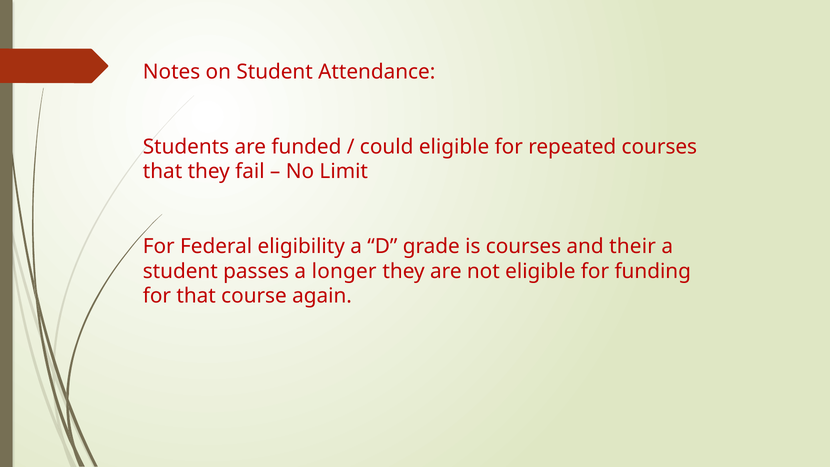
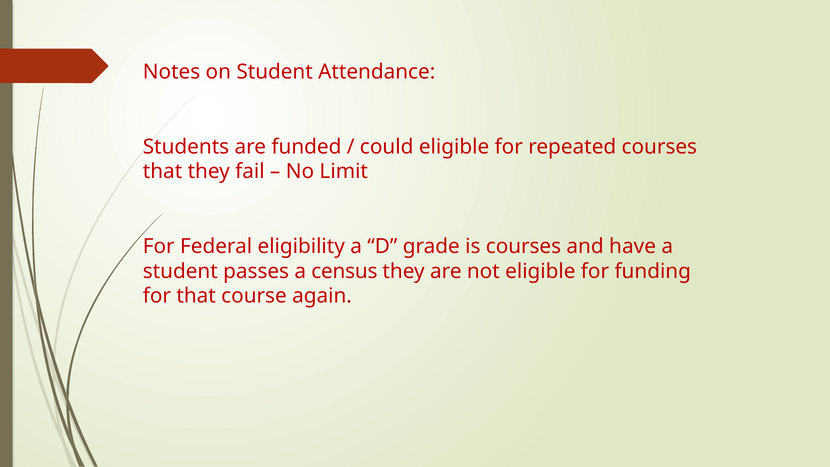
their: their -> have (633, 246)
longer: longer -> census (344, 271)
